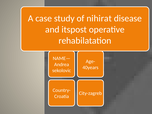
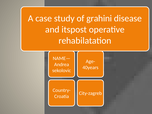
nihirat: nihirat -> grahini (99, 18)
